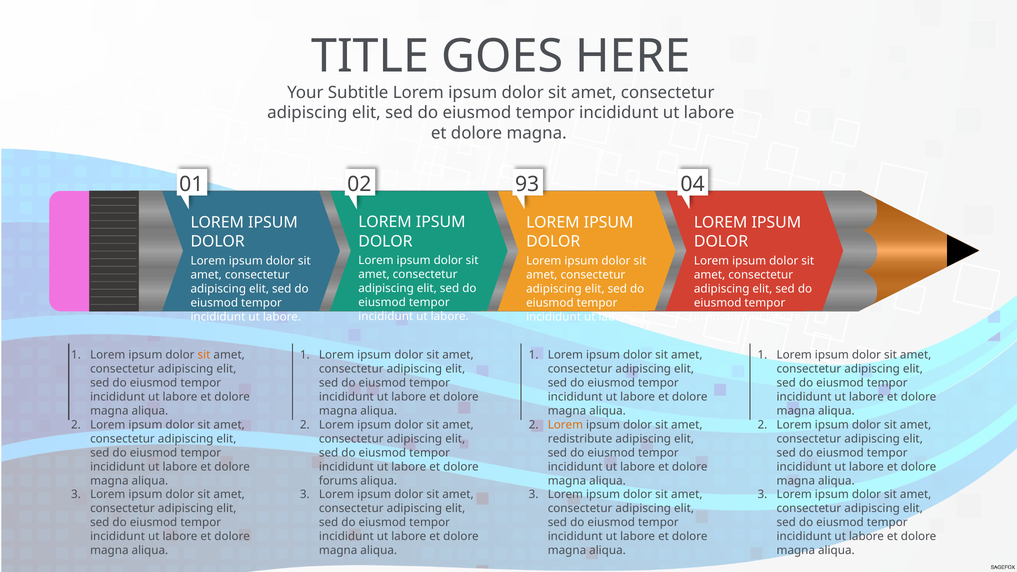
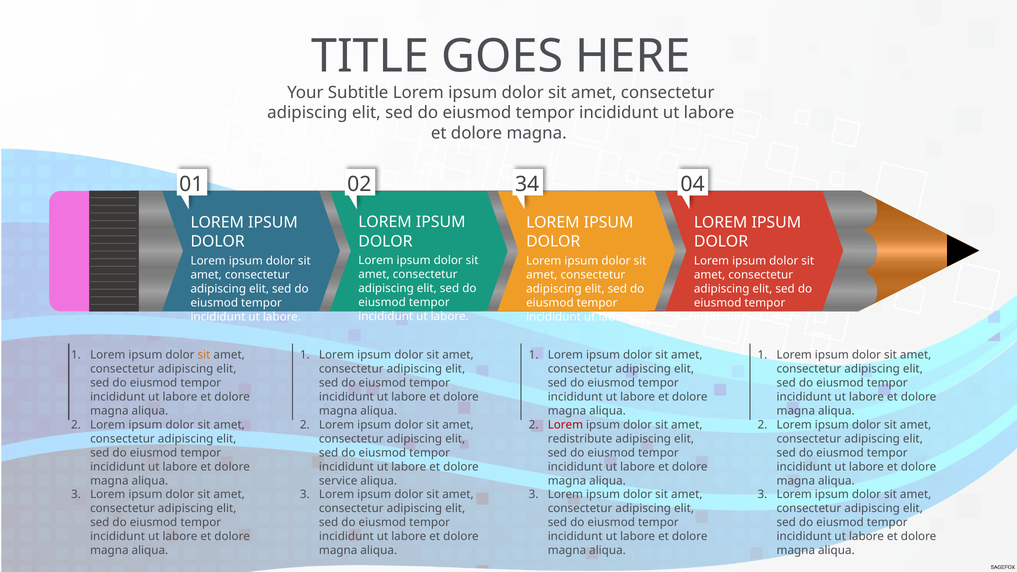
93: 93 -> 34 (527, 184)
Lorem colour: orange -> red (565, 425)
forums: forums -> service (338, 481)
